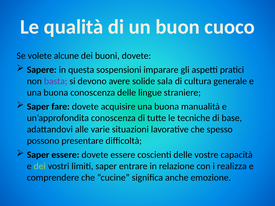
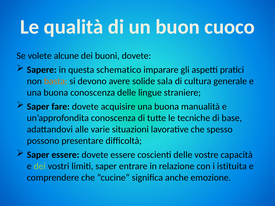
sospensioni: sospensioni -> schematico (119, 70)
basta colour: purple -> orange (56, 81)
realizza: realizza -> istituita (232, 166)
